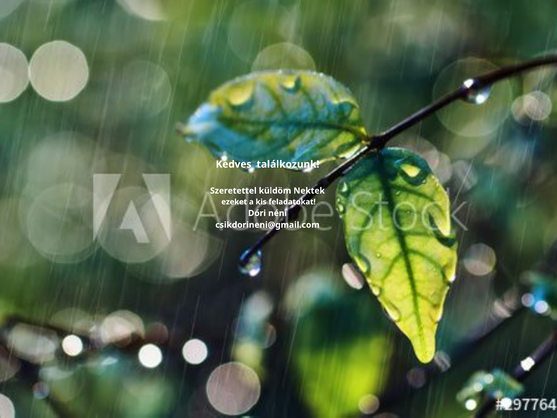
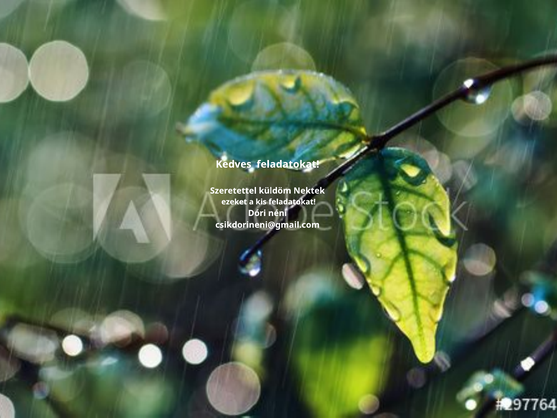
Kedves találkozunk: találkozunk -> feladatokat (288, 164)
